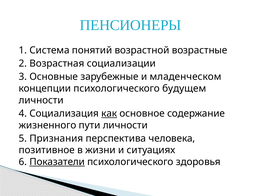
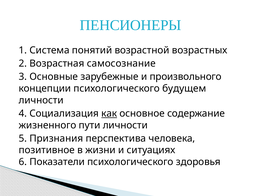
возрастные: возрастные -> возрастных (200, 50)
социализации: социализации -> самосознание (121, 63)
младенческом: младенческом -> произвольного (186, 77)
Показатели underline: present -> none (57, 162)
